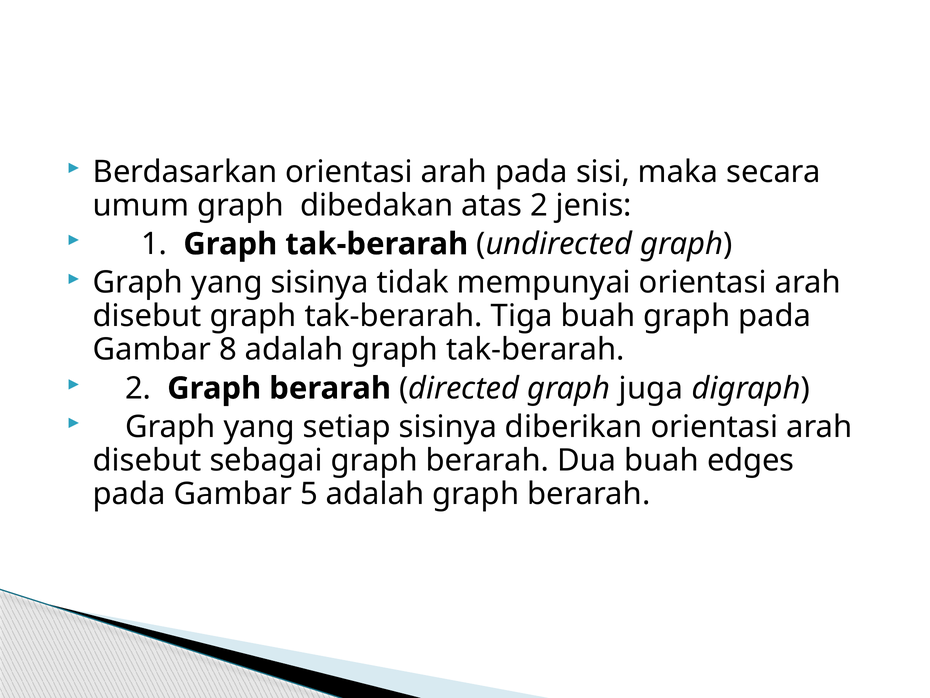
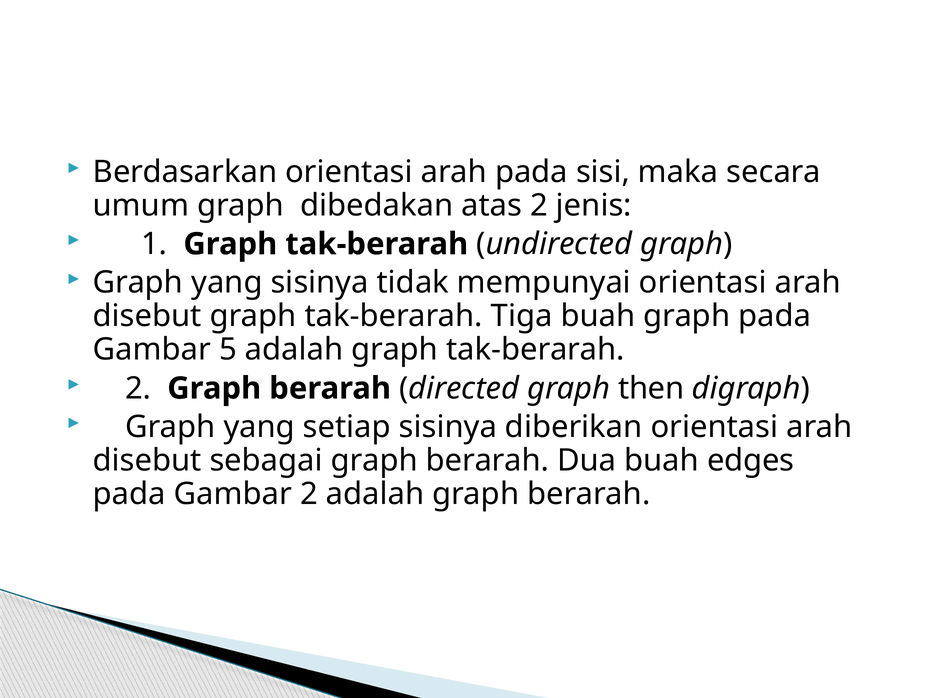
8: 8 -> 5 (228, 349)
juga: juga -> then (651, 388)
Gambar 5: 5 -> 2 (309, 494)
